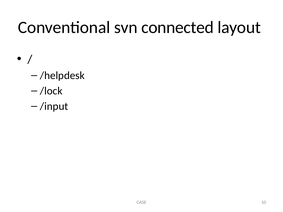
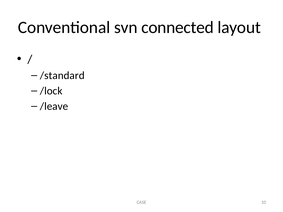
/helpdesk: /helpdesk -> /standard (62, 76)
/input: /input -> /leave (54, 106)
